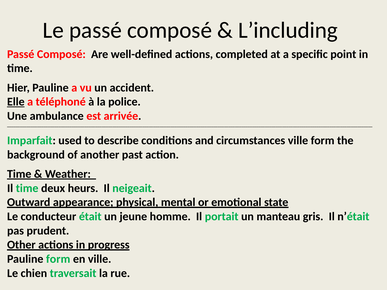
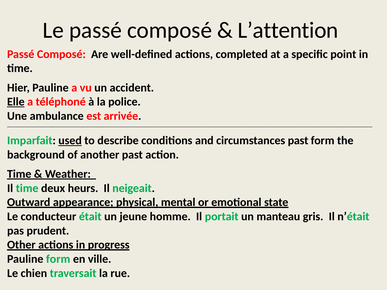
L’including: L’including -> L’attention (288, 30)
used underline: none -> present (70, 141)
circumstances ville: ville -> past (298, 141)
